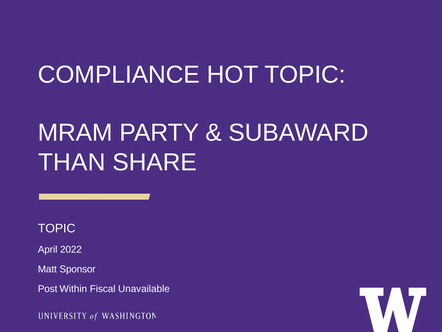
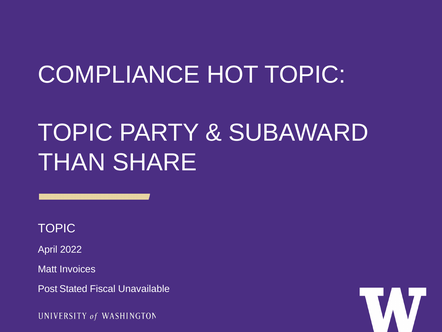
MRAM: MRAM -> TOPIC (75, 133)
Sponsor: Sponsor -> Invoices (78, 269)
Within: Within -> Stated (73, 288)
